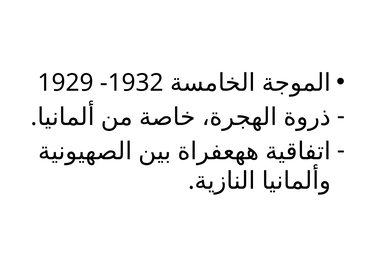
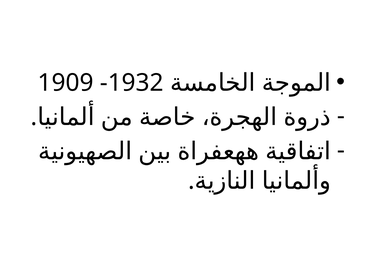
1929: 1929 -> 1909 (66, 82)
